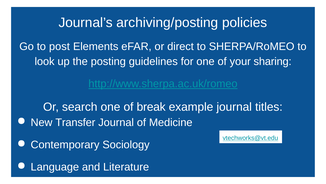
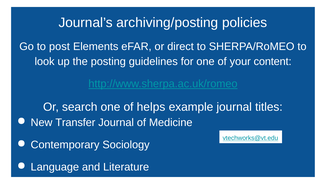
sharing: sharing -> content (273, 61)
break: break -> helps (151, 107)
